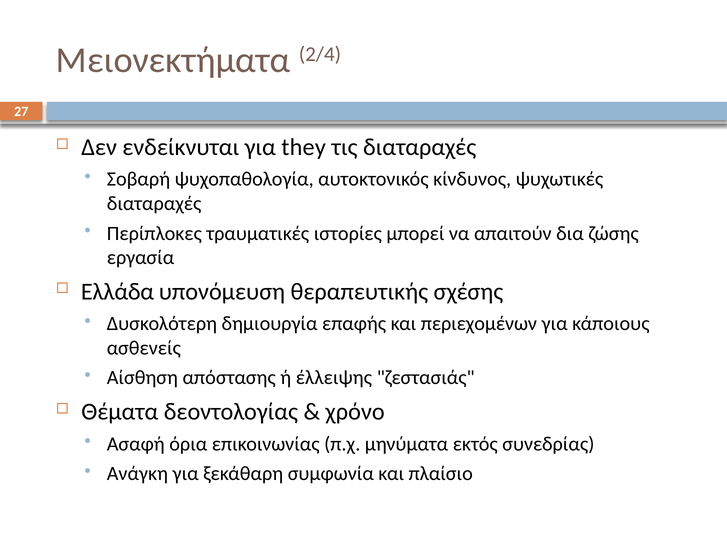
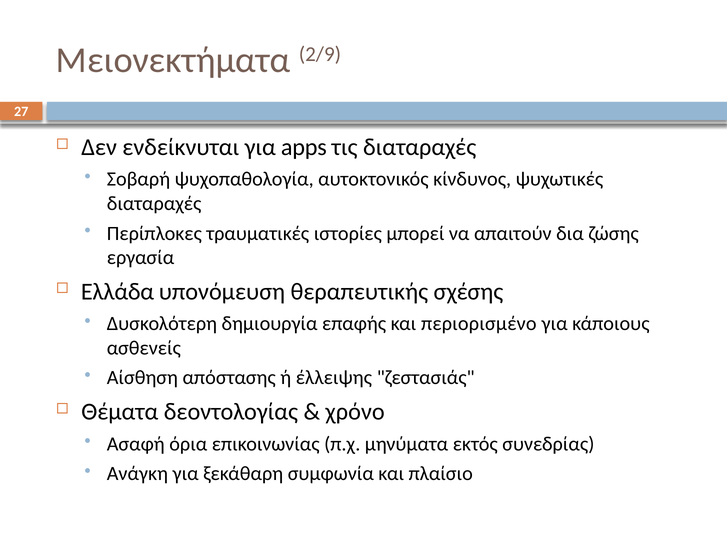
2/4: 2/4 -> 2/9 (320, 54)
they: they -> apps (304, 147)
περιεχομένων: περιεχομένων -> περιορισμένο (479, 323)
